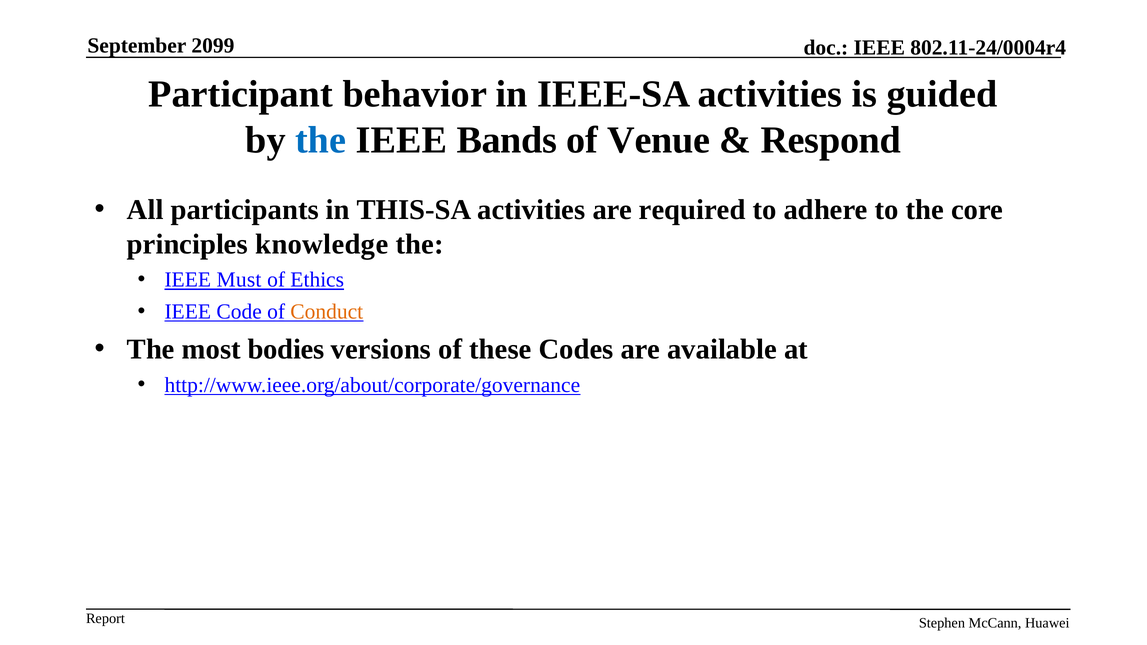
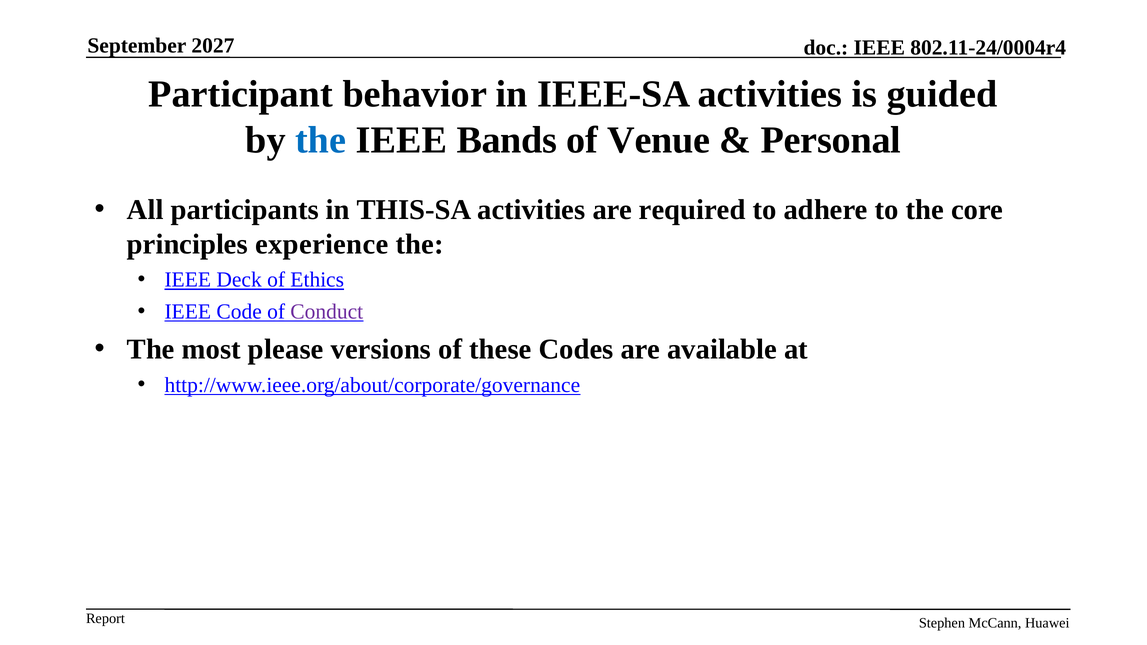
2099: 2099 -> 2027 (213, 46)
Respond: Respond -> Personal (831, 140)
knowledge: knowledge -> experience (322, 244)
Must: Must -> Deck (239, 280)
Conduct colour: orange -> purple (327, 312)
bodies: bodies -> please (286, 349)
